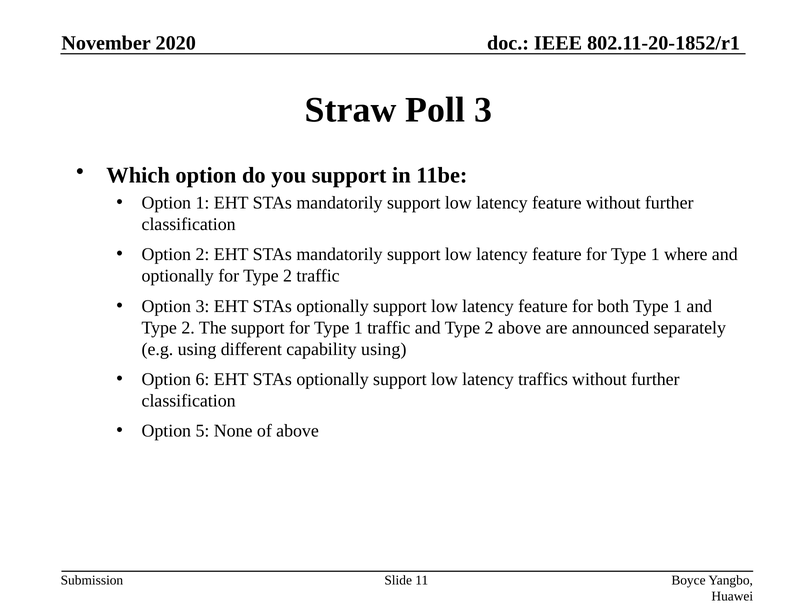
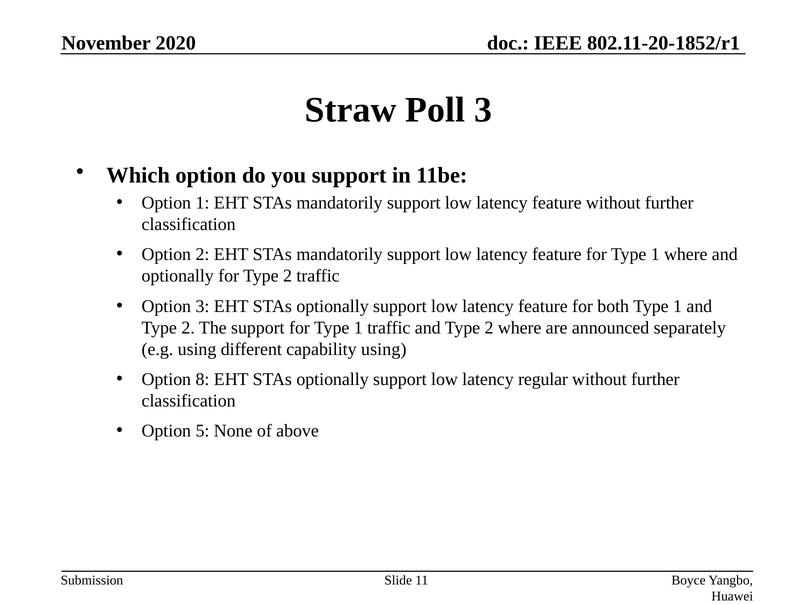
2 above: above -> where (520, 327)
6: 6 -> 8 (202, 379)
traffics: traffics -> regular (543, 379)
